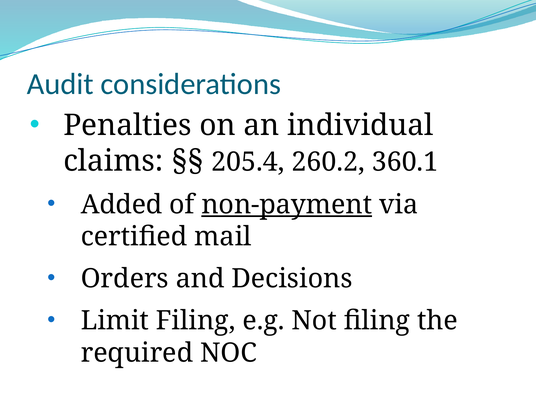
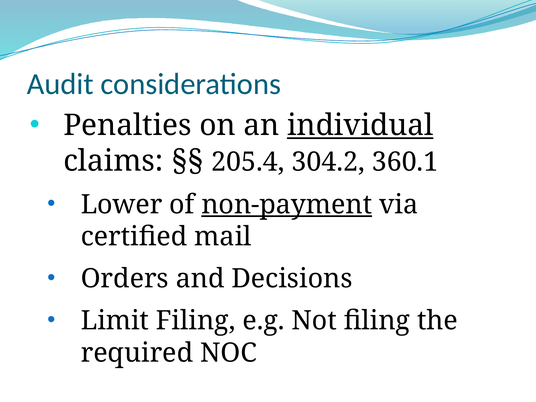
individual underline: none -> present (360, 125)
260.2: 260.2 -> 304.2 (328, 162)
Added: Added -> Lower (122, 205)
